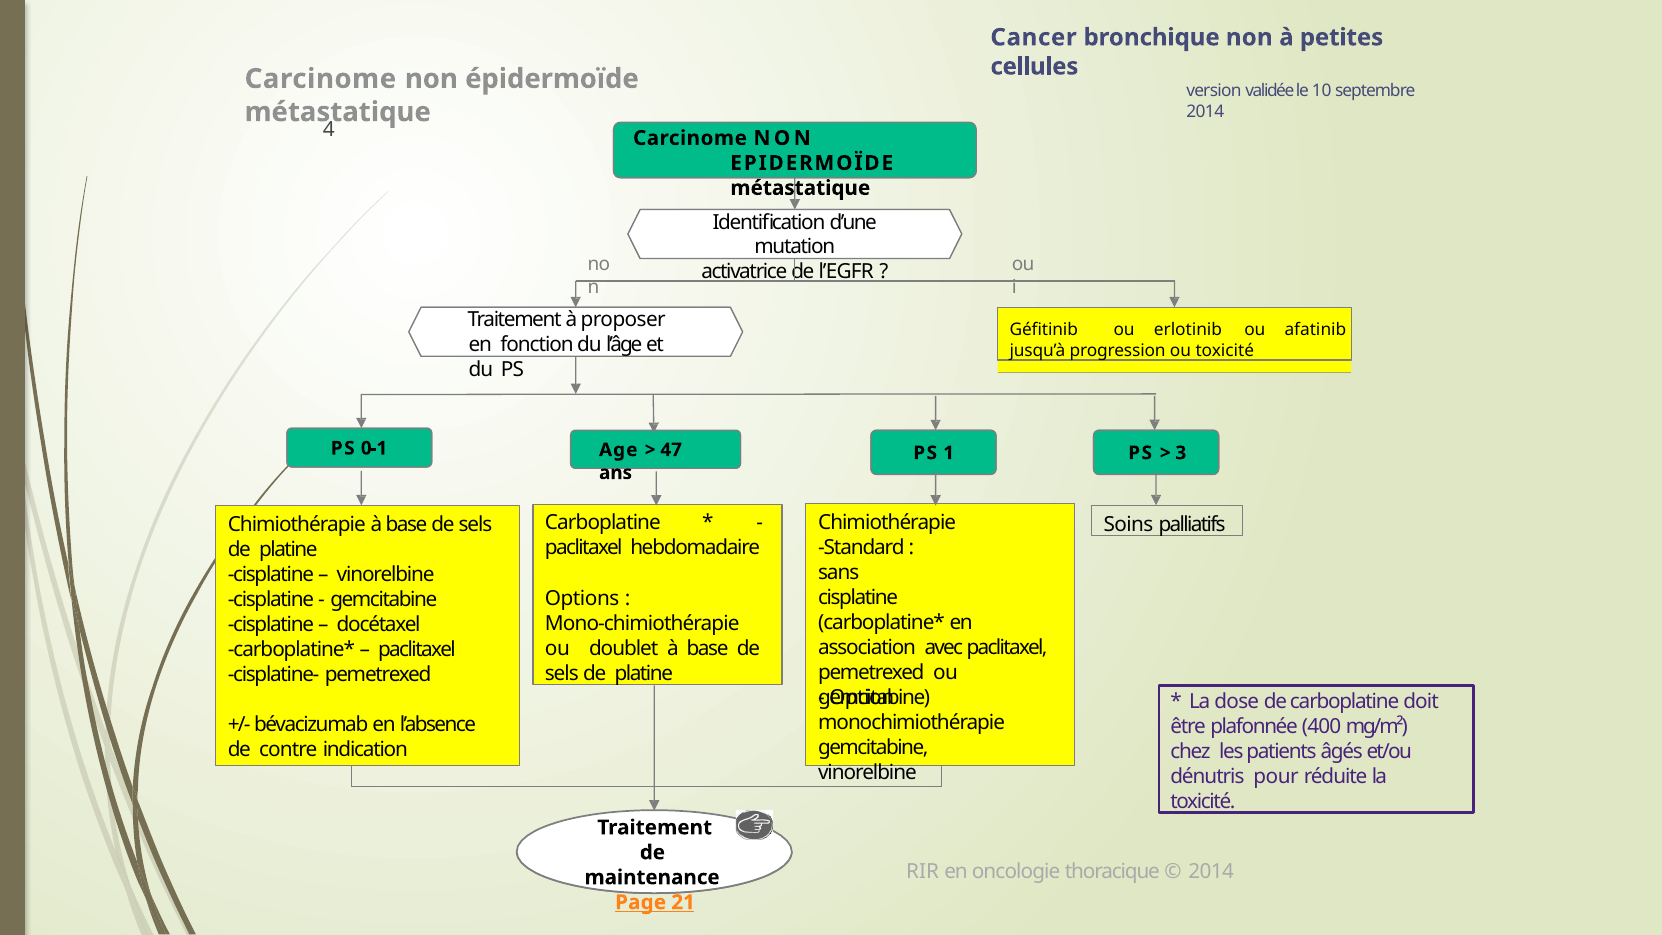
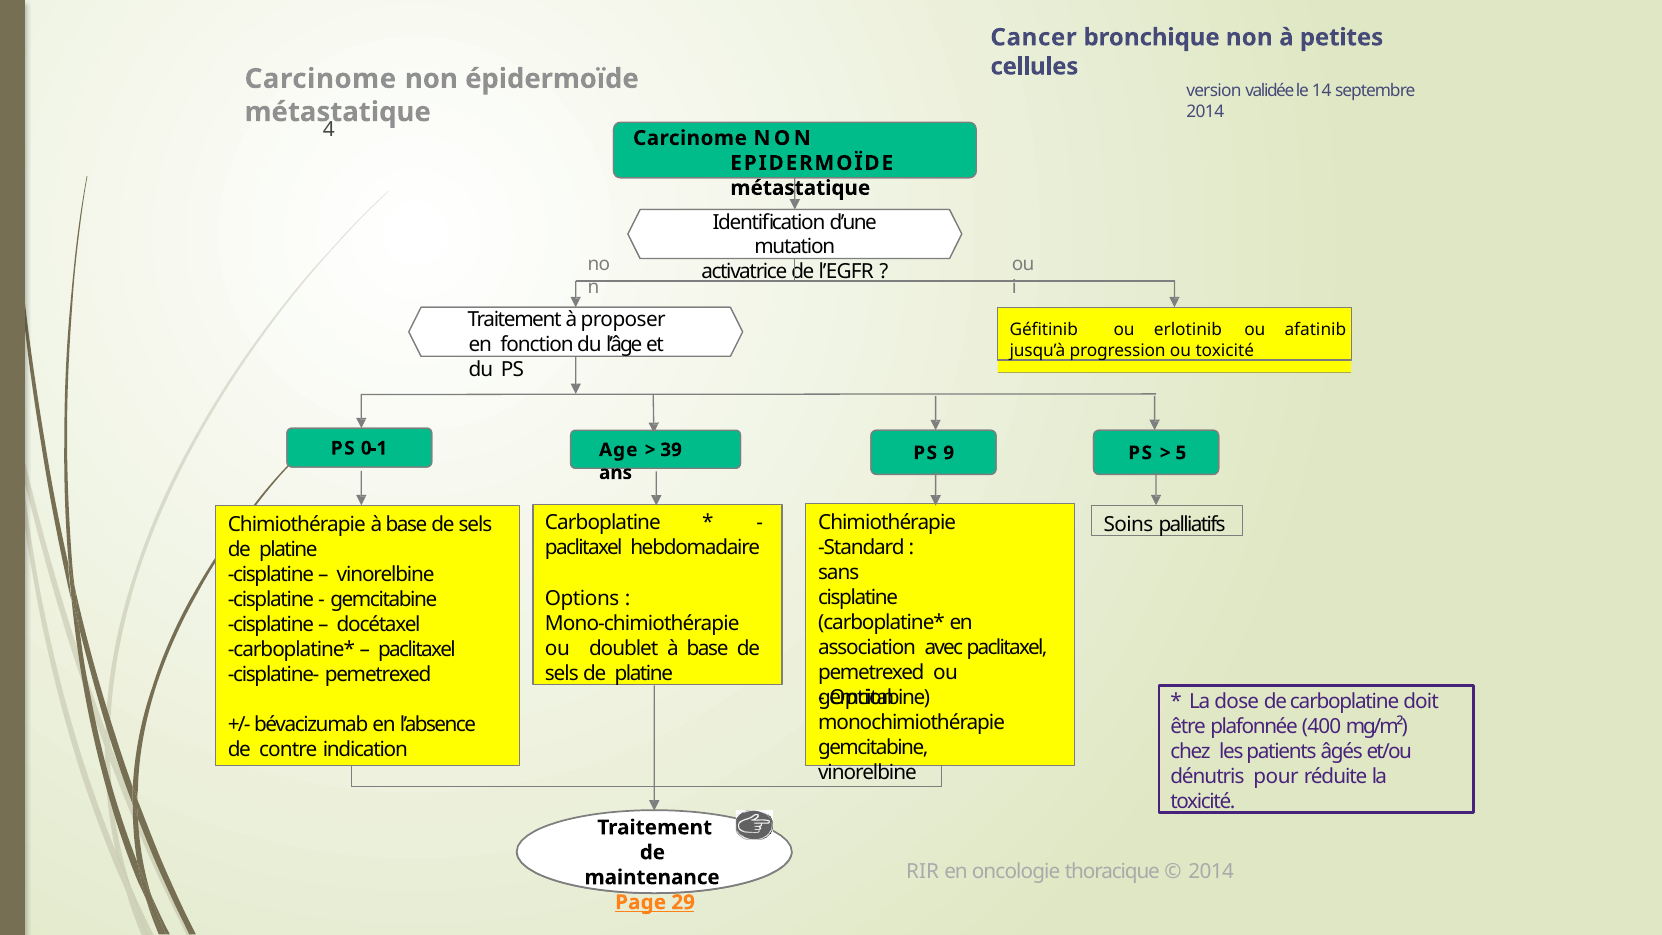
10: 10 -> 14 (1322, 91)
1: 1 -> 9 (949, 453)
47: 47 -> 39 (671, 450)
3: 3 -> 5 (1181, 453)
21: 21 -> 29 (683, 902)
